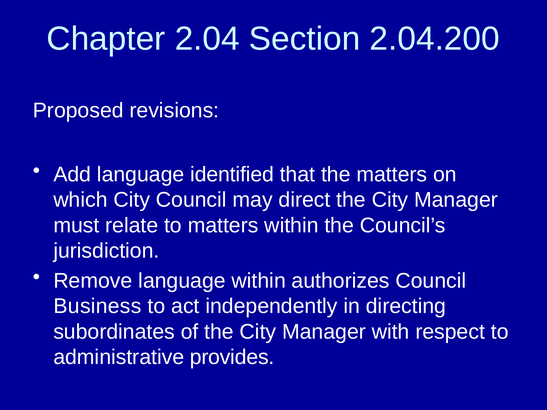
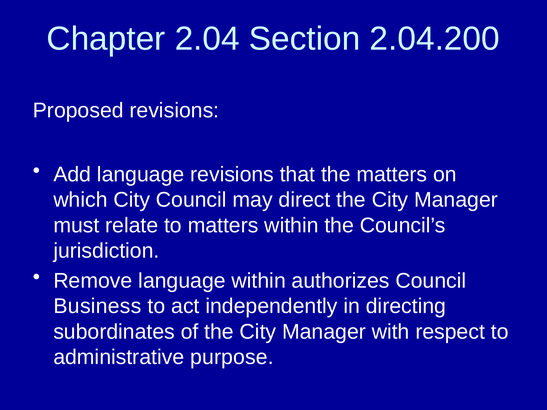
language identified: identified -> revisions (232, 174)
provides: provides -> purpose (232, 358)
